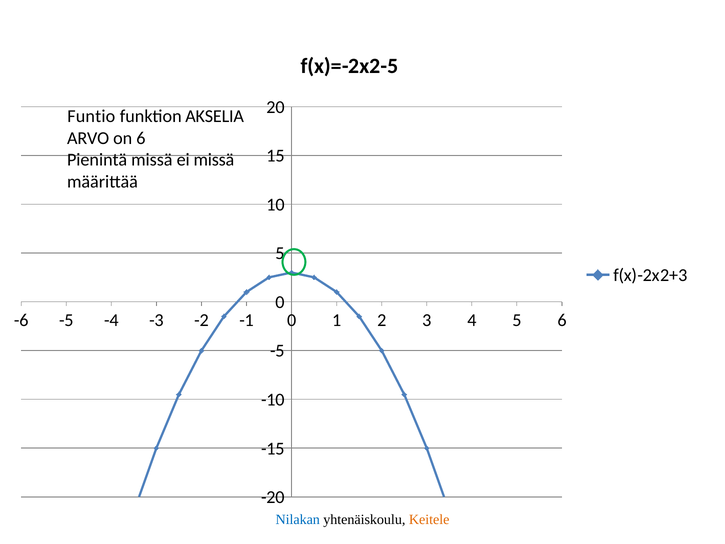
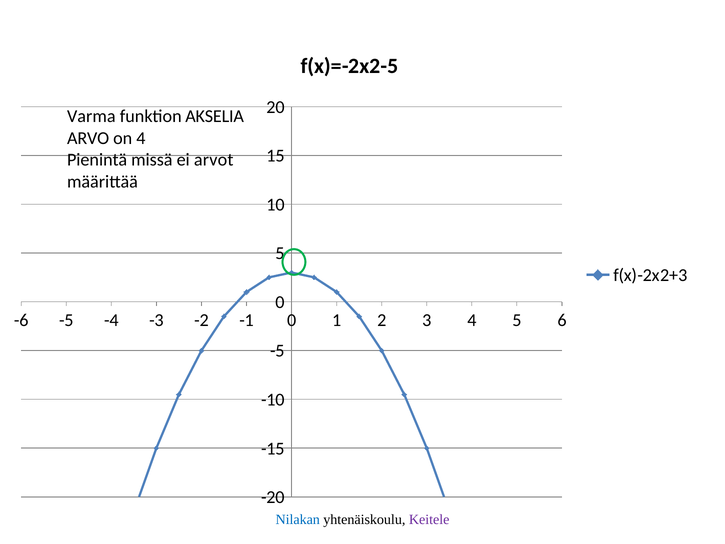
Funtio: Funtio -> Varma (91, 116)
on 6: 6 -> 4 (141, 138)
ei missä: missä -> arvot (214, 160)
Keitele colour: orange -> purple (429, 519)
